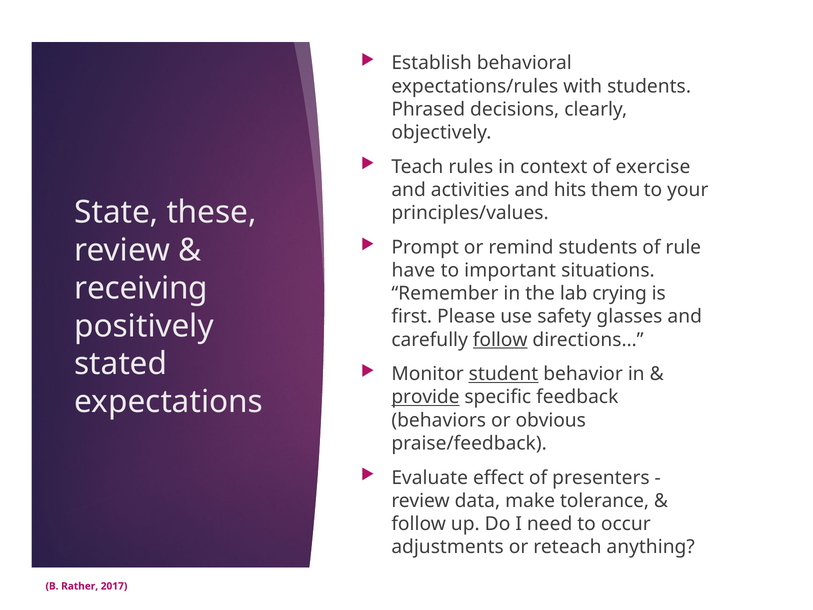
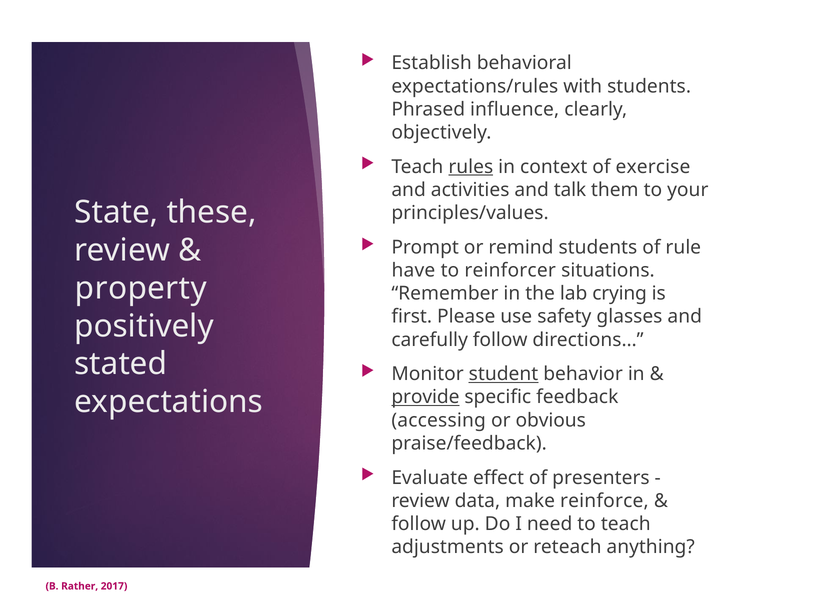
decisions: decisions -> influence (515, 109)
rules underline: none -> present (471, 167)
hits: hits -> talk (570, 190)
important: important -> reinforcer (510, 270)
receiving: receiving -> property (141, 288)
follow underline: present -> none (500, 340)
behaviors: behaviors -> accessing (439, 420)
tolerance: tolerance -> reinforce (604, 501)
to occur: occur -> teach (626, 524)
